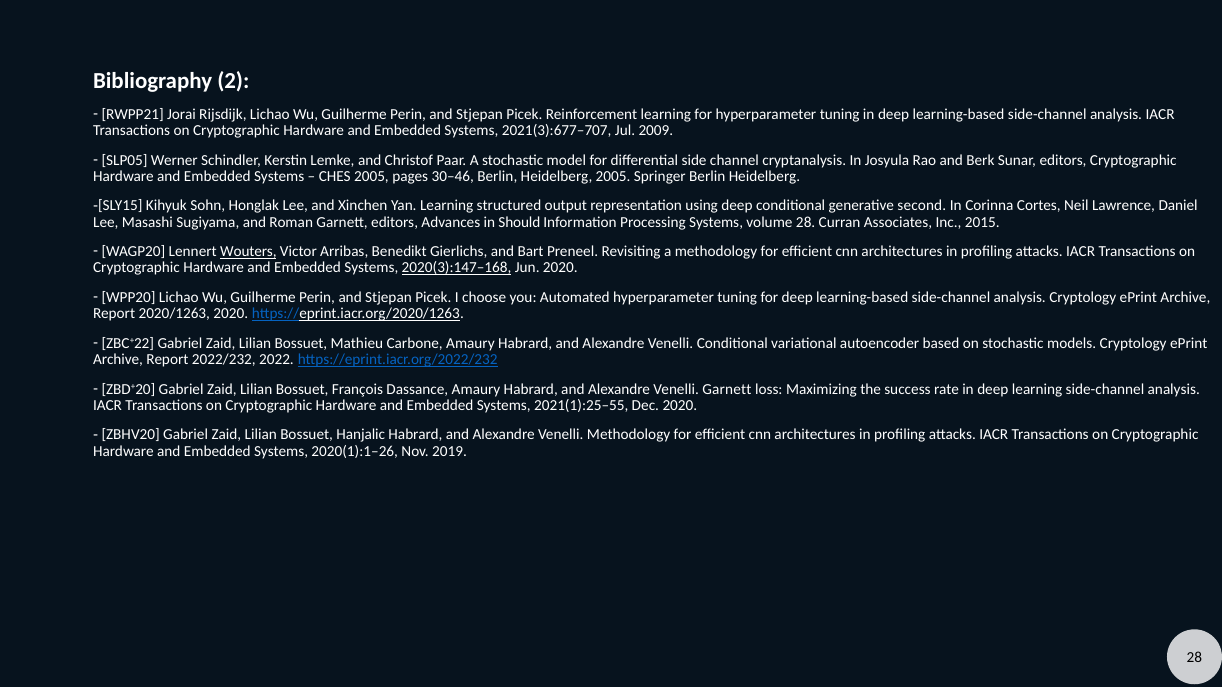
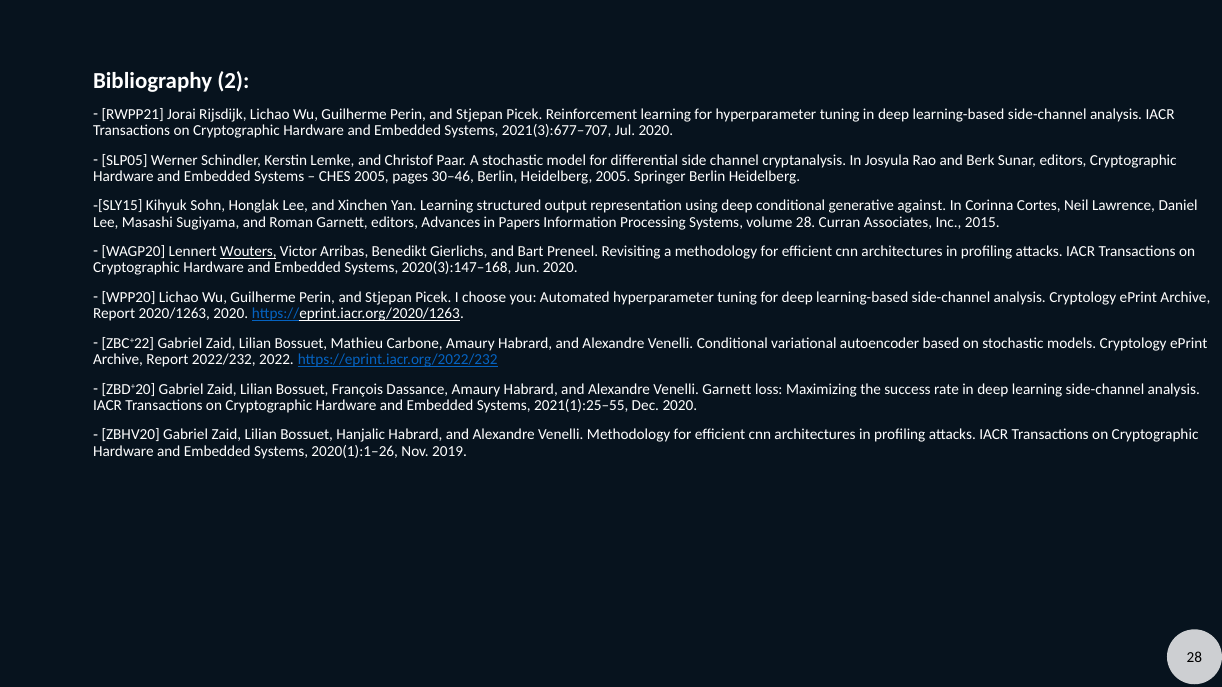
Jul 2009: 2009 -> 2020 (656, 131)
second: second -> against (922, 206)
Should: Should -> Papers (519, 222)
2020(3):147–168 underline: present -> none (457, 268)
